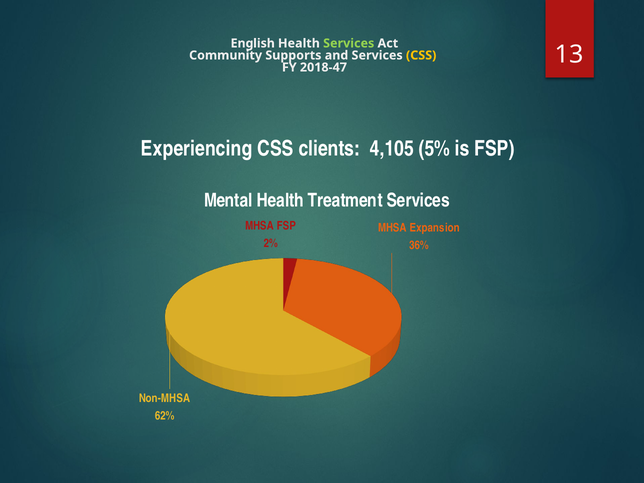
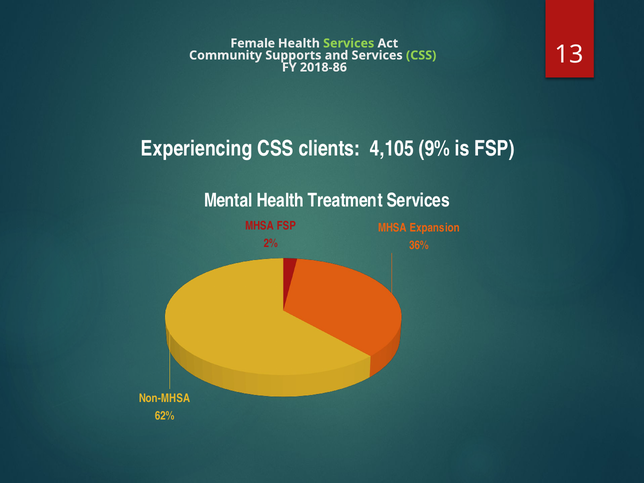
English: English -> Female (253, 43)
CSS colour: yellow -> light green (421, 55)
2018-47: 2018-47 -> 2018-86 (323, 67)
5%: 5% -> 9% (434, 149)
